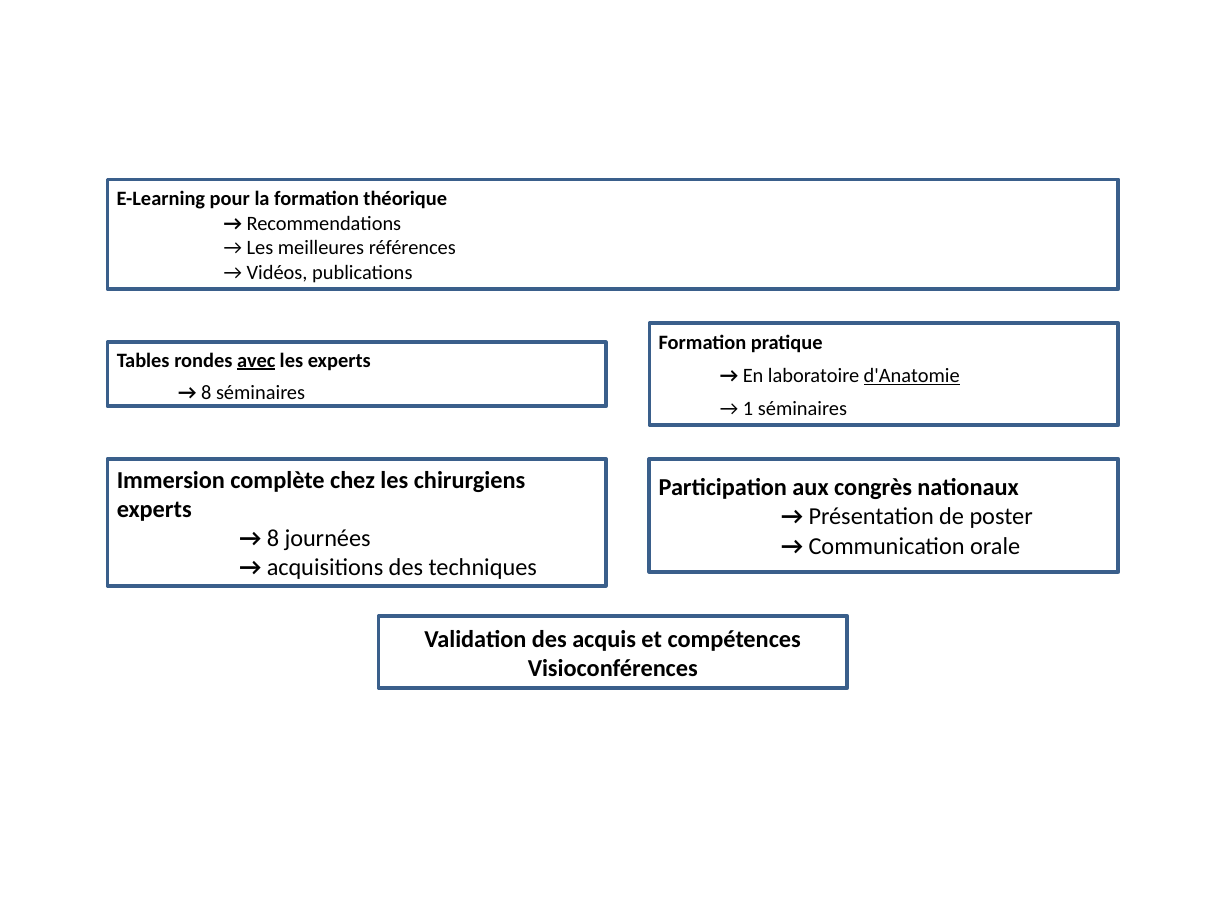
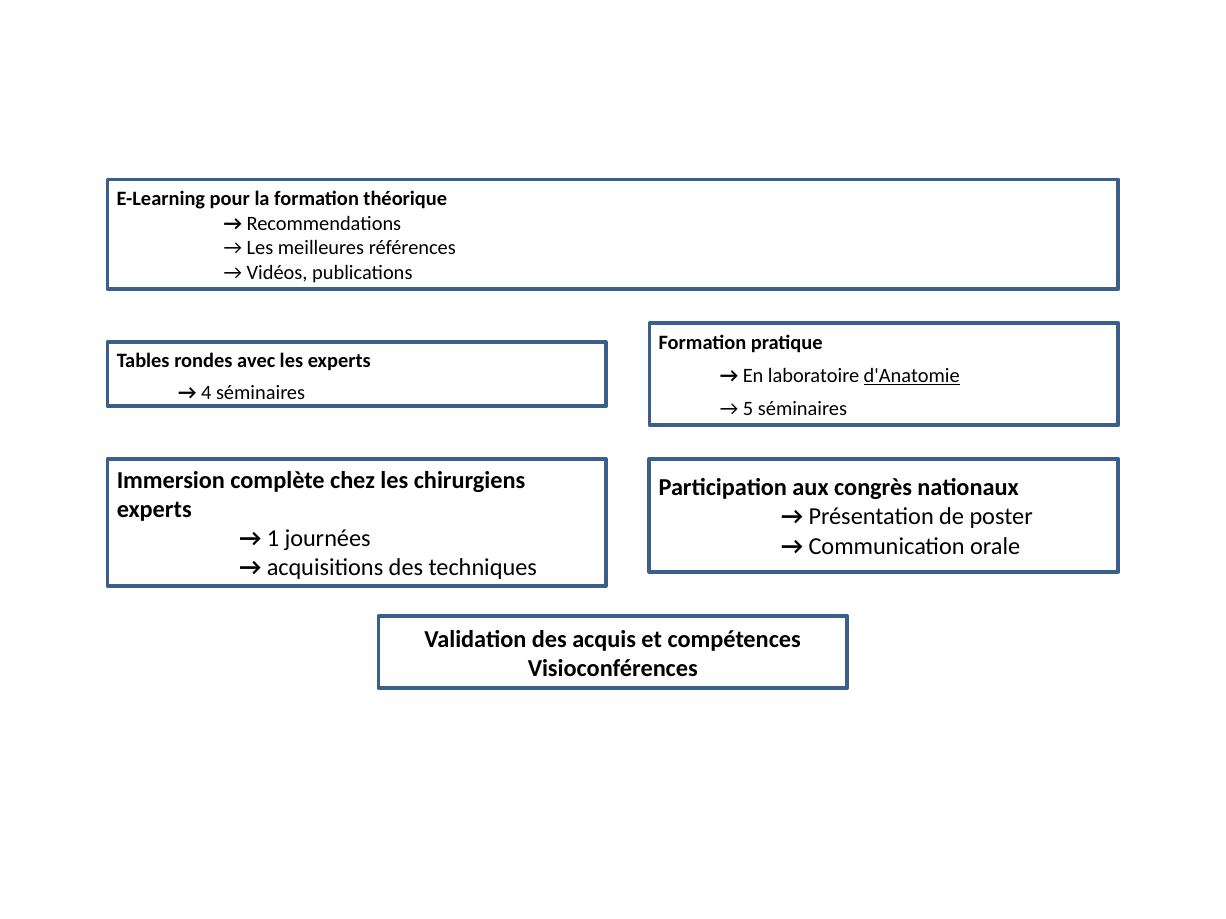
avec underline: present -> none (256, 360)
8: 8 -> 4 (206, 393)
1: 1 -> 5 (748, 409)
8: 8 -> 1 (273, 539)
